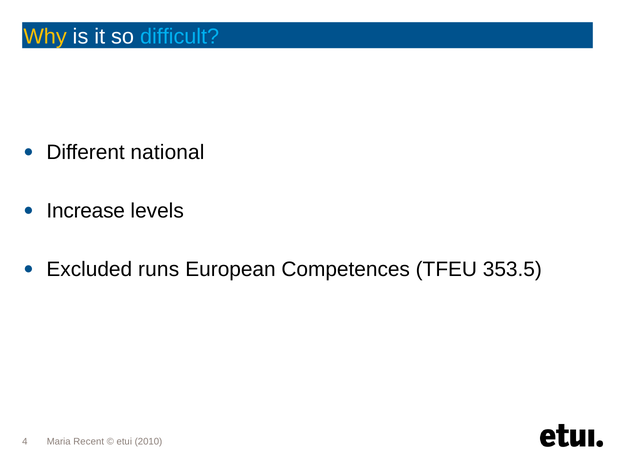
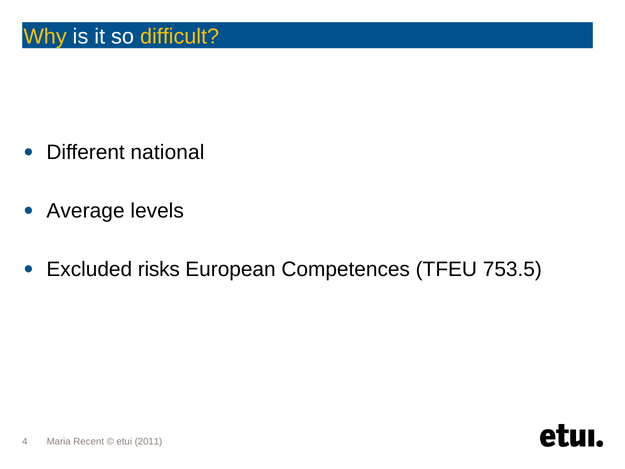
difficult colour: light blue -> yellow (180, 37)
Increase: Increase -> Average (86, 211)
runs: runs -> risks (159, 269)
353.5: 353.5 -> 753.5 (512, 269)
2010: 2010 -> 2011 (148, 441)
